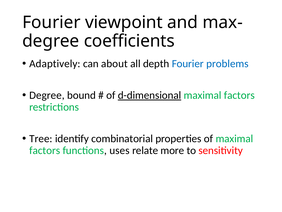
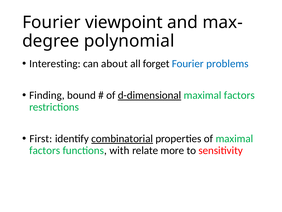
coefficients: coefficients -> polynomial (129, 41)
Adaptively: Adaptively -> Interesting (55, 64)
depth: depth -> forget (156, 64)
Degree: Degree -> Finding (47, 95)
Tree: Tree -> First (41, 138)
combinatorial underline: none -> present (122, 138)
uses: uses -> with (119, 150)
